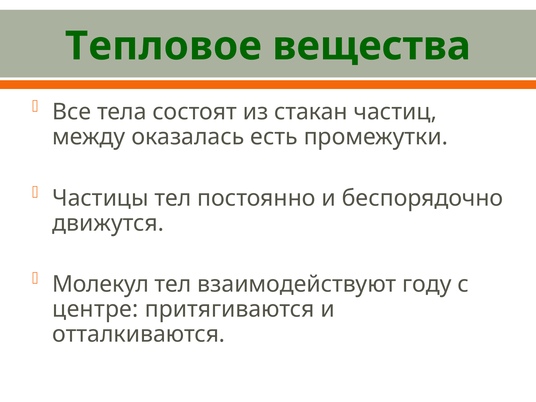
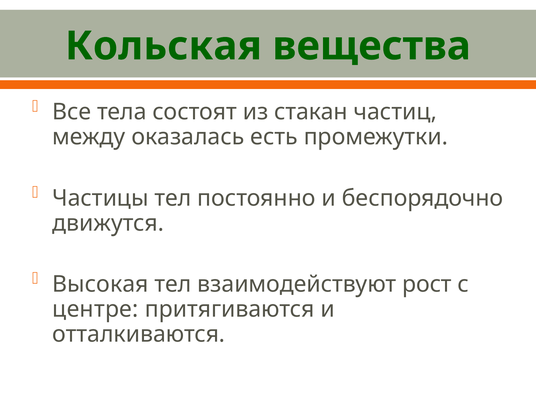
Тепловое: Тепловое -> Кольская (163, 46)
Молекул: Молекул -> Высокая (100, 284)
году: году -> рост (427, 284)
